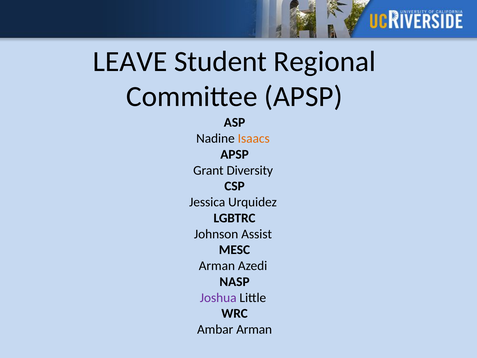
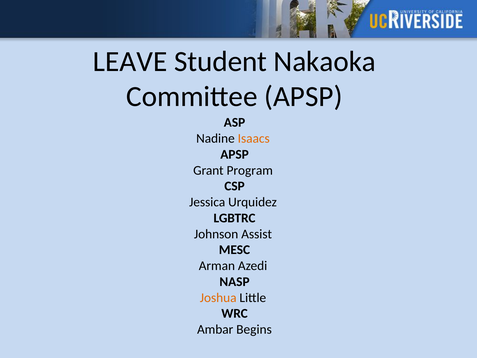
Regional: Regional -> Nakaoka (325, 62)
Diversity: Diversity -> Program (250, 170)
Joshua colour: purple -> orange (218, 297)
Ambar Arman: Arman -> Begins (254, 329)
